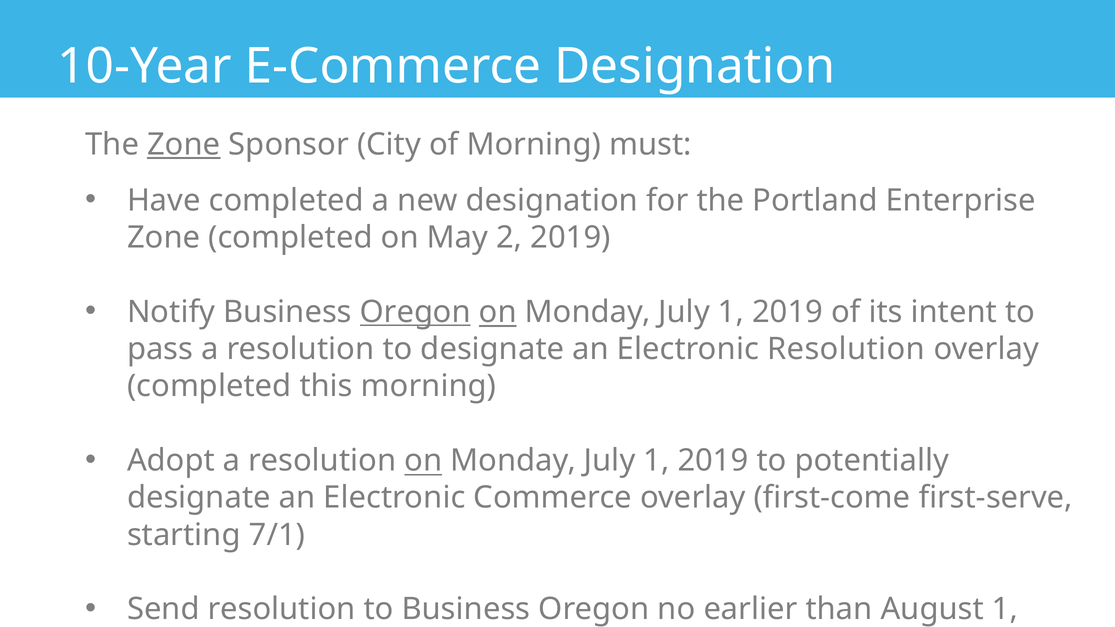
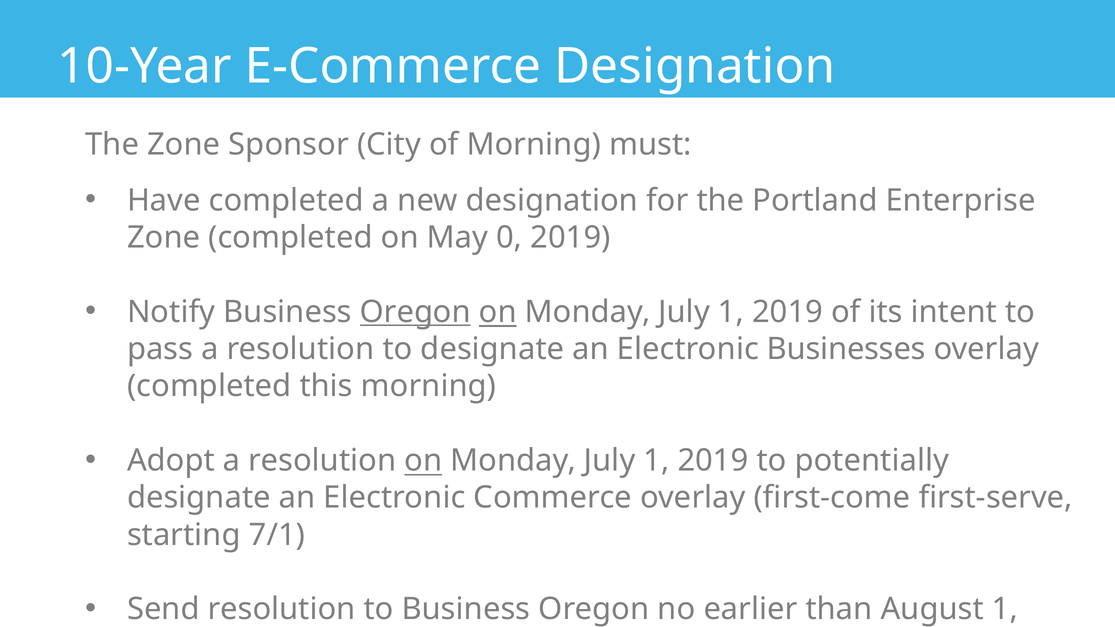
Zone underline: present -> none (184, 145)
2: 2 -> 0 (509, 238)
Electronic Resolution: Resolution -> Businesses (846, 349)
